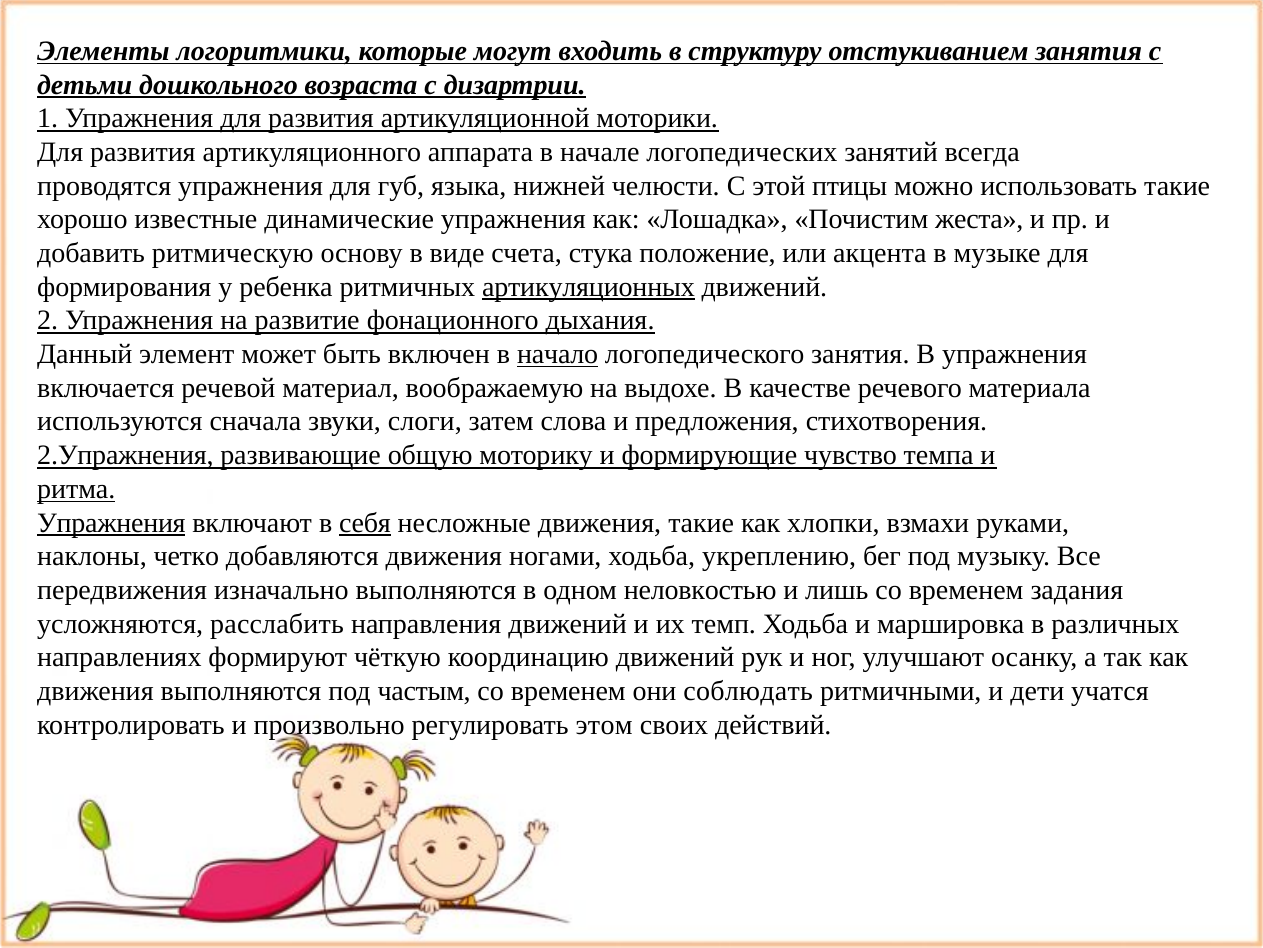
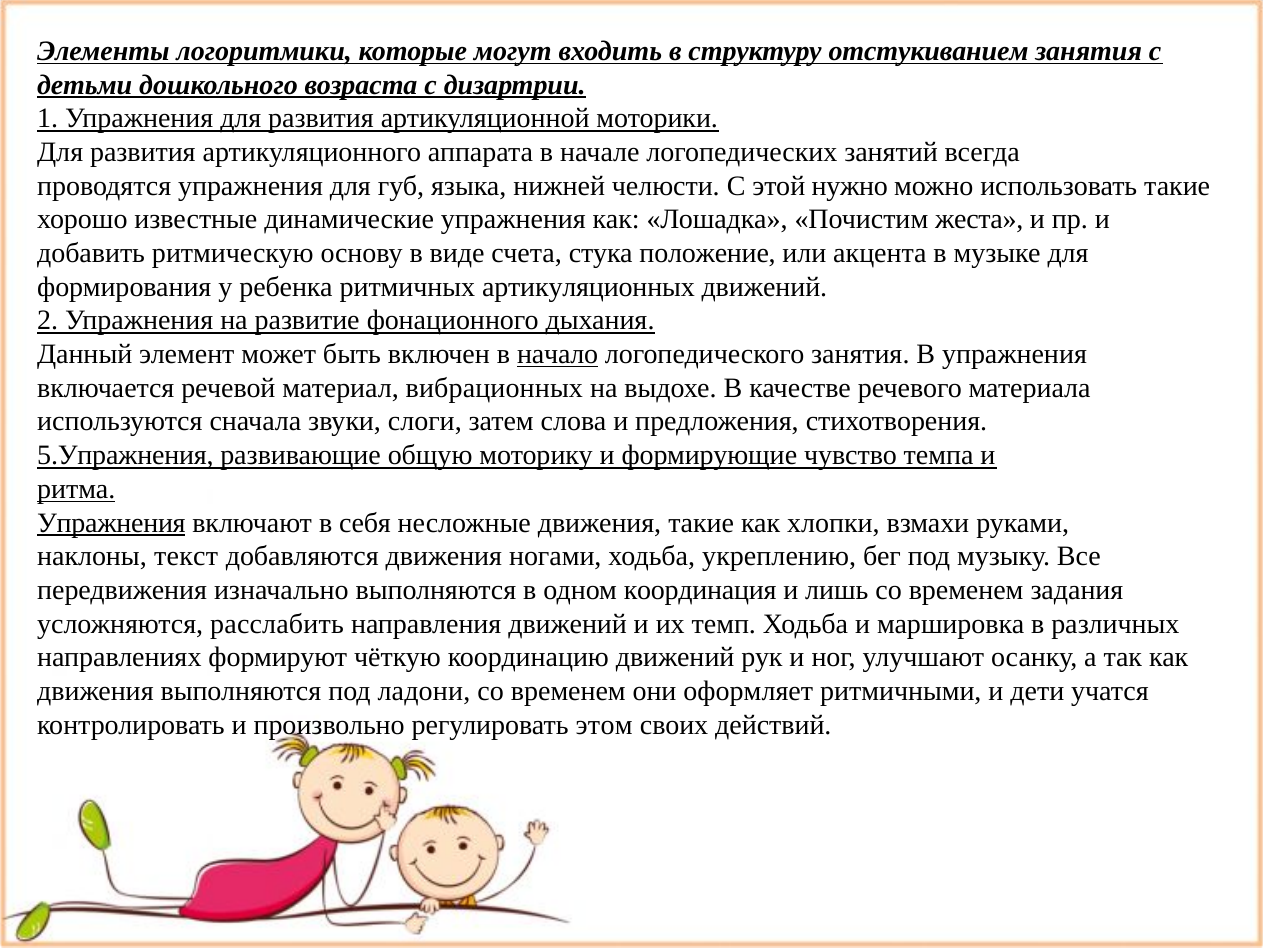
птицы: птицы -> нужно (850, 186)
артикуляционных underline: present -> none (588, 287)
воображаемую: воображаемую -> вибрационных (494, 388)
2.Упражнения: 2.Упражнения -> 5.Упражнения (125, 455)
себя underline: present -> none (365, 522)
четко: четко -> текст (186, 556)
неловкостью: неловкостью -> координация (700, 590)
частым: частым -> ладони (424, 691)
соблюдать: соблюдать -> оформляет (748, 691)
